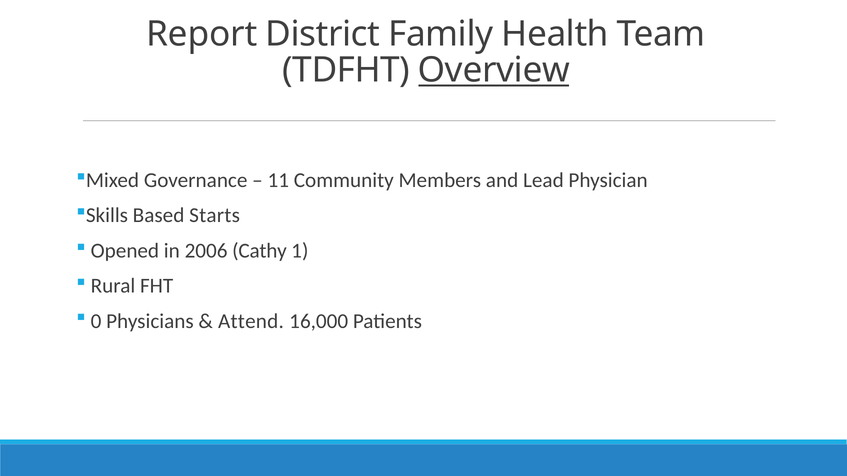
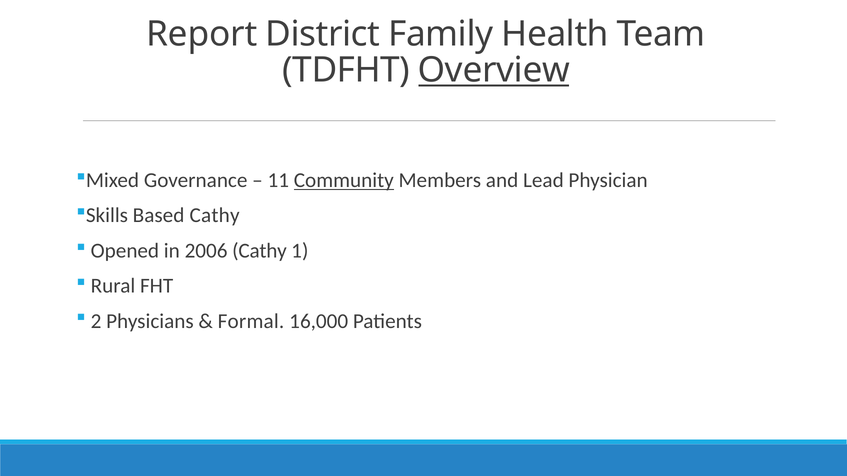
Community underline: none -> present (344, 180)
Based Starts: Starts -> Cathy (215, 216)
0: 0 -> 2 (96, 321)
Attend: Attend -> Formal (251, 321)
